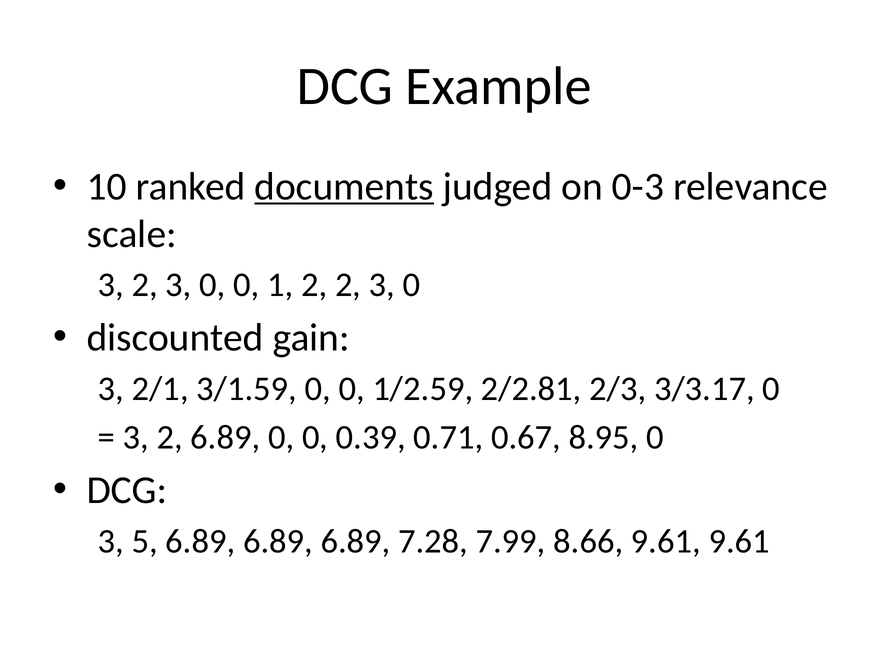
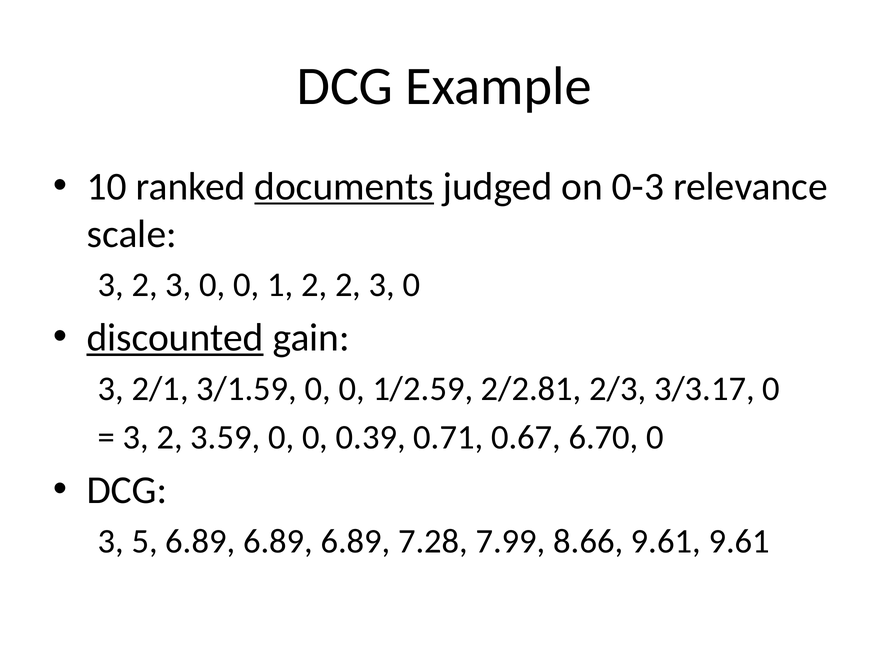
discounted underline: none -> present (175, 338)
2 6.89: 6.89 -> 3.59 (225, 437)
8.95: 8.95 -> 6.70 (603, 437)
